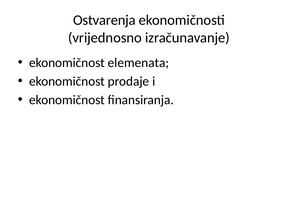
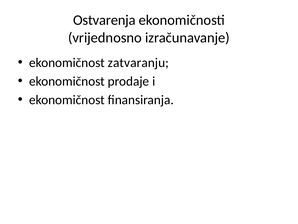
elemenata: elemenata -> zatvaranju (138, 63)
